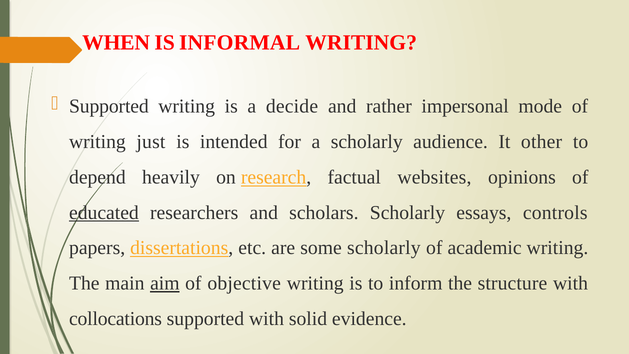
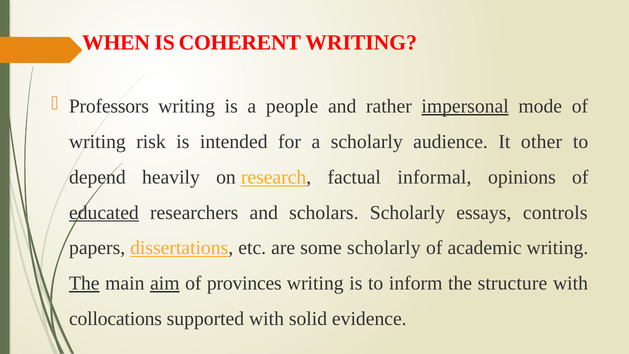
INFORMAL: INFORMAL -> COHERENT (240, 43)
Supported: Supported -> Professors (109, 106)
decide: decide -> people (292, 106)
impersonal underline: none -> present (465, 106)
just: just -> risk (151, 142)
websites: websites -> informal (434, 177)
The underline: none -> present (84, 283)
objective: objective -> provinces (244, 283)
